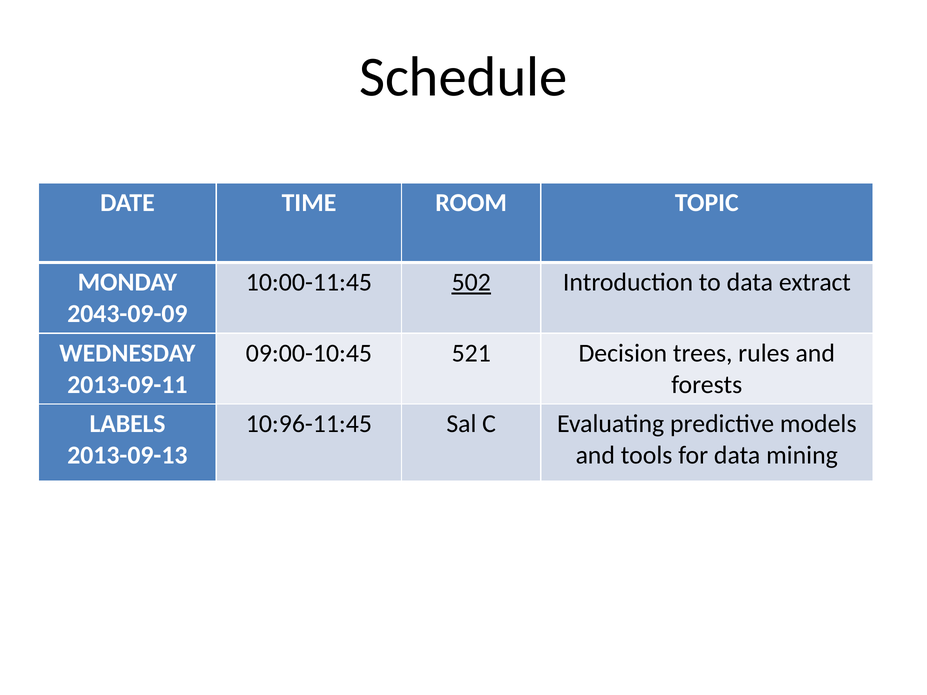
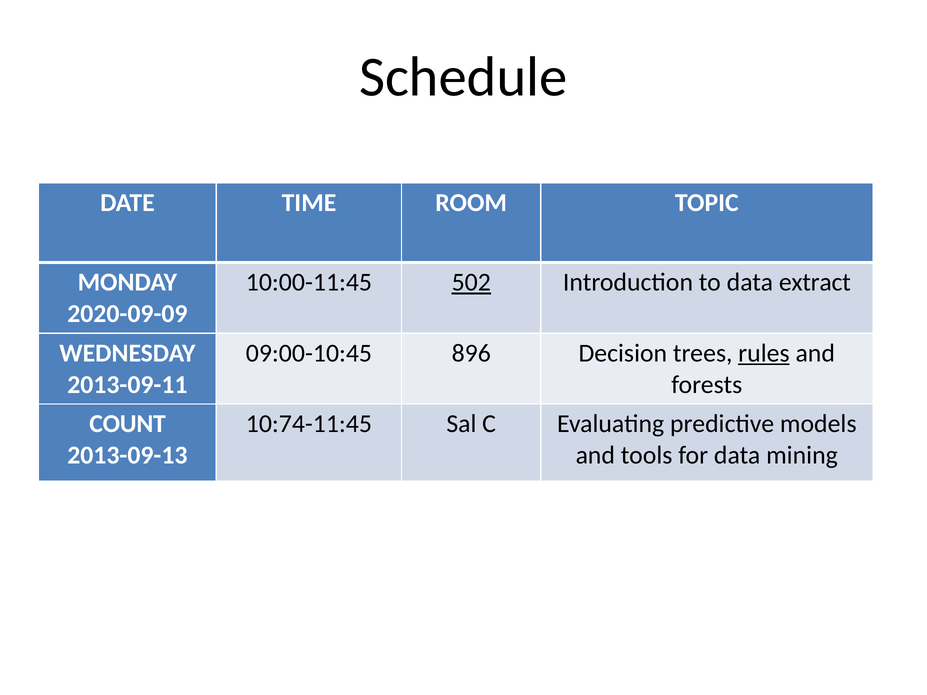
2043-09-09: 2043-09-09 -> 2020-09-09 (127, 314)
521: 521 -> 896 (471, 353)
rules underline: none -> present (764, 353)
LABELS: LABELS -> COUNT (128, 424)
10:96-11:45: 10:96-11:45 -> 10:74-11:45 (309, 424)
